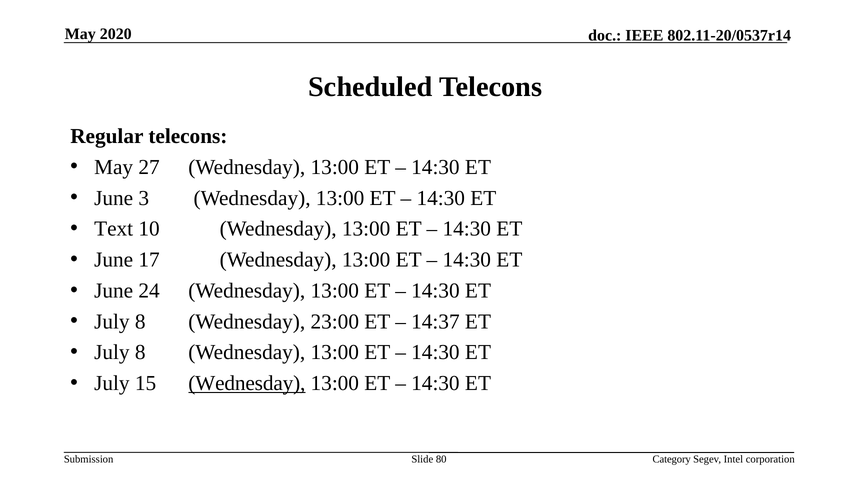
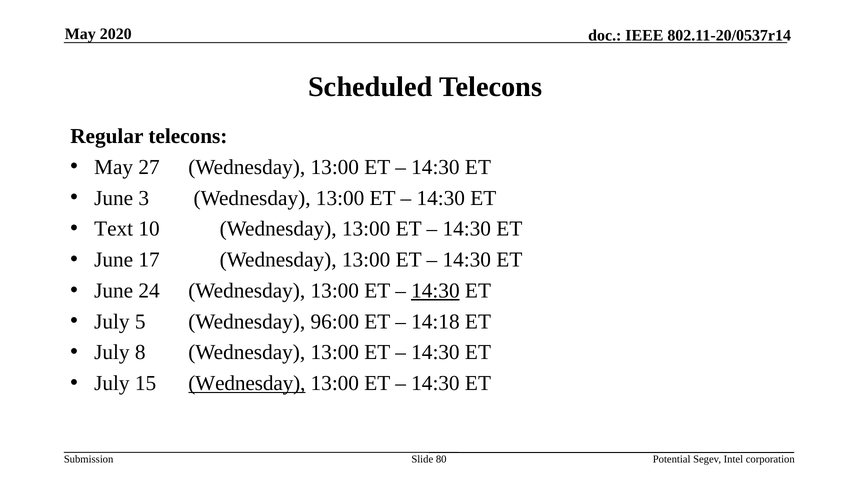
14:30 underline: none -> present (435, 290)
8: 8 -> 5 (140, 321)
23:00: 23:00 -> 96:00 (335, 321)
14:37: 14:37 -> 14:18 (435, 321)
Category: Category -> Potential (672, 459)
